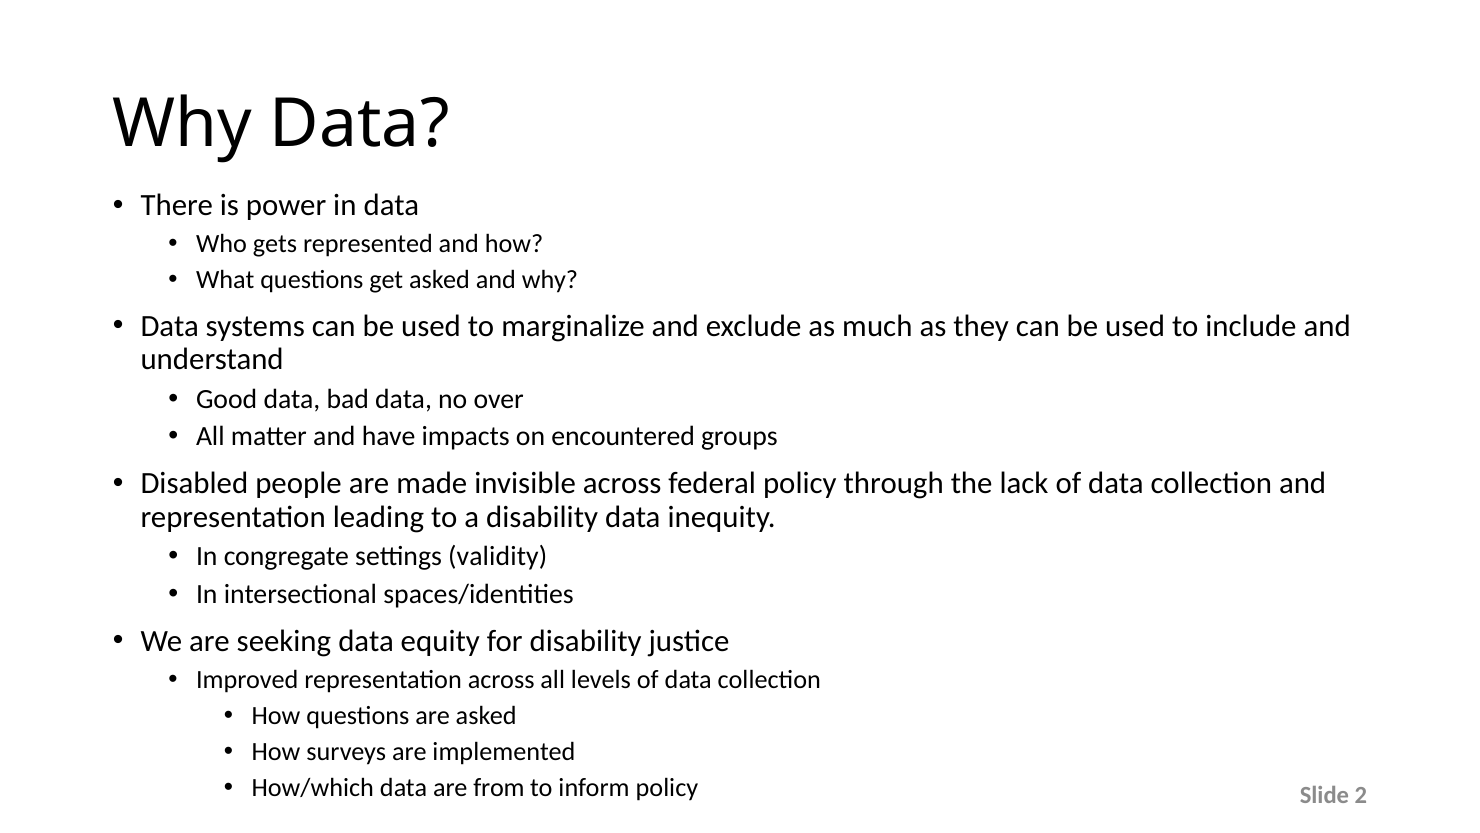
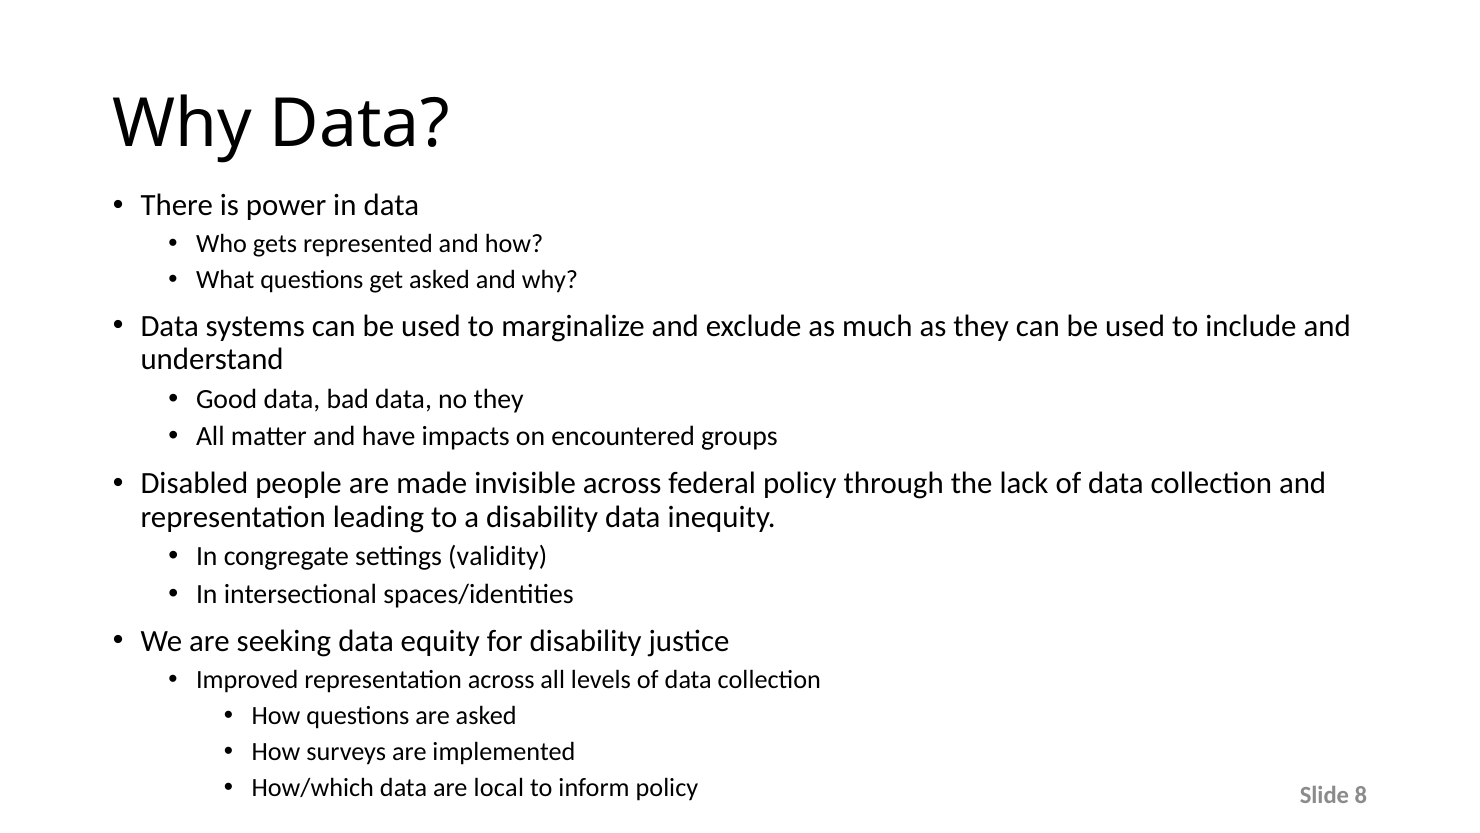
no over: over -> they (499, 399)
from: from -> local (499, 787)
2: 2 -> 8 (1361, 795)
